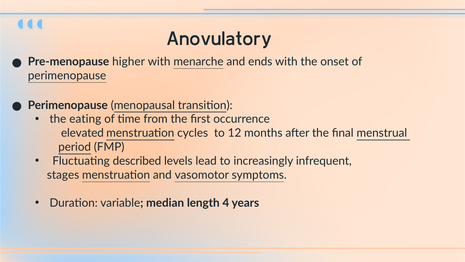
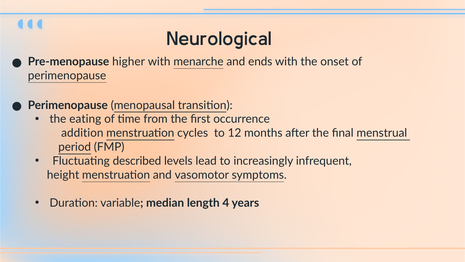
Anovulatory: Anovulatory -> Neurological (219, 39)
elevated: elevated -> addition (82, 133)
stages: stages -> height (63, 175)
